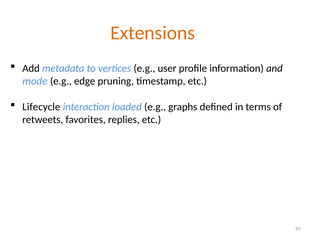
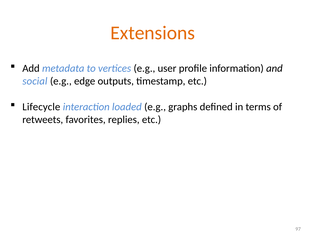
mode: mode -> social (35, 81)
pruning: pruning -> outputs (116, 81)
